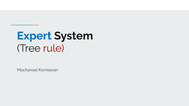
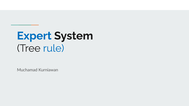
rule colour: red -> blue (54, 48)
